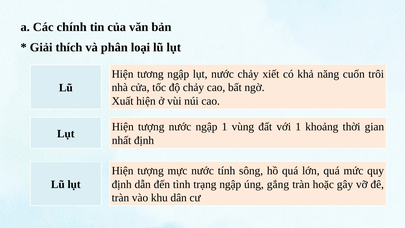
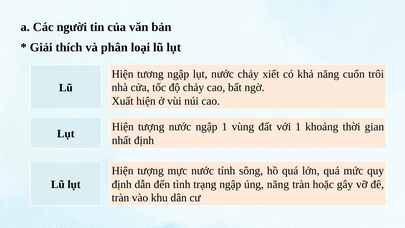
chính: chính -> người (72, 27)
úng gắng: gắng -> năng (278, 184)
